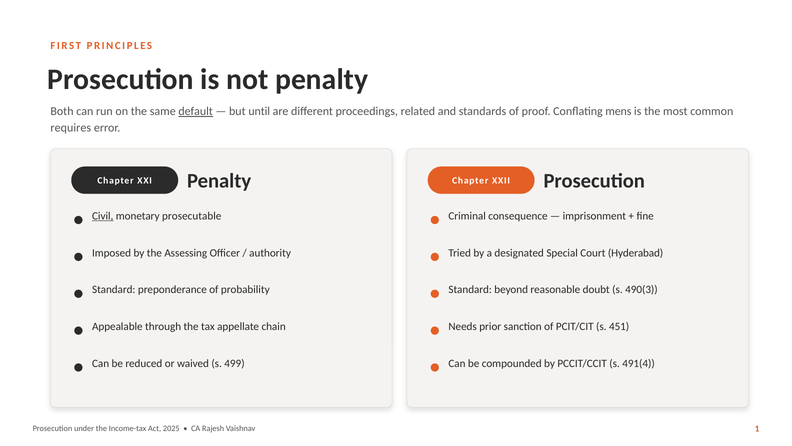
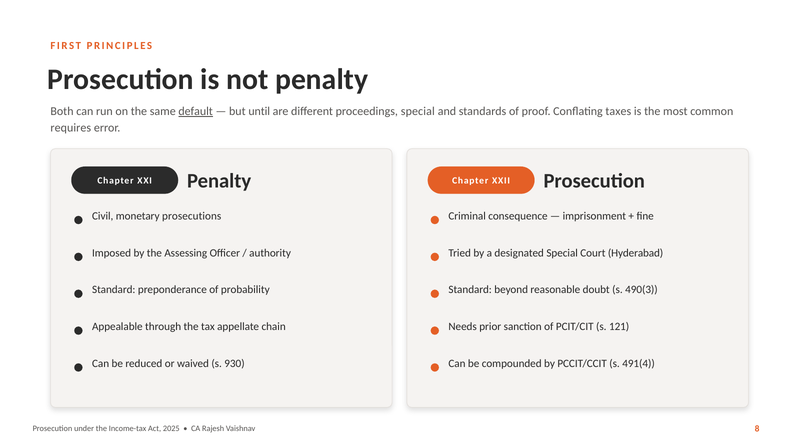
proceedings related: related -> special (418, 111)
mens: mens -> taxes (618, 111)
Civil underline: present -> none (103, 216)
prosecutable: prosecutable -> prosecutions (192, 216)
451: 451 -> 121 (619, 326)
499: 499 -> 930 (234, 363)
1: 1 -> 8 (757, 428)
